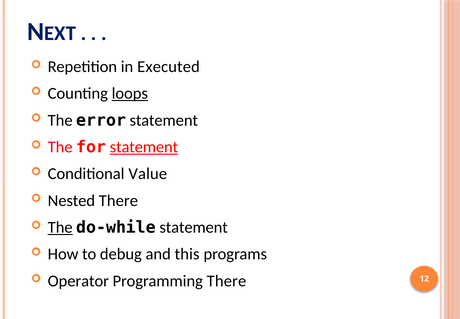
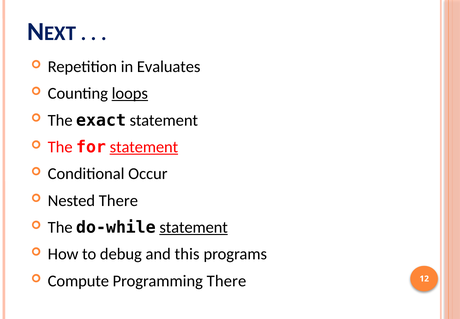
Executed: Executed -> Evaluates (169, 67)
error: error -> exact (101, 120)
Value: Value -> Occur (148, 174)
The underline: present -> none (60, 227)
statement underline: none -> present (194, 227)
Operator: Operator -> Compute (78, 280)
